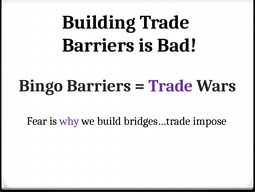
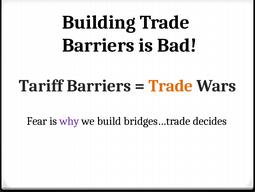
Bingo: Bingo -> Tariff (41, 86)
Trade colour: purple -> orange (171, 86)
impose: impose -> decides (210, 121)
